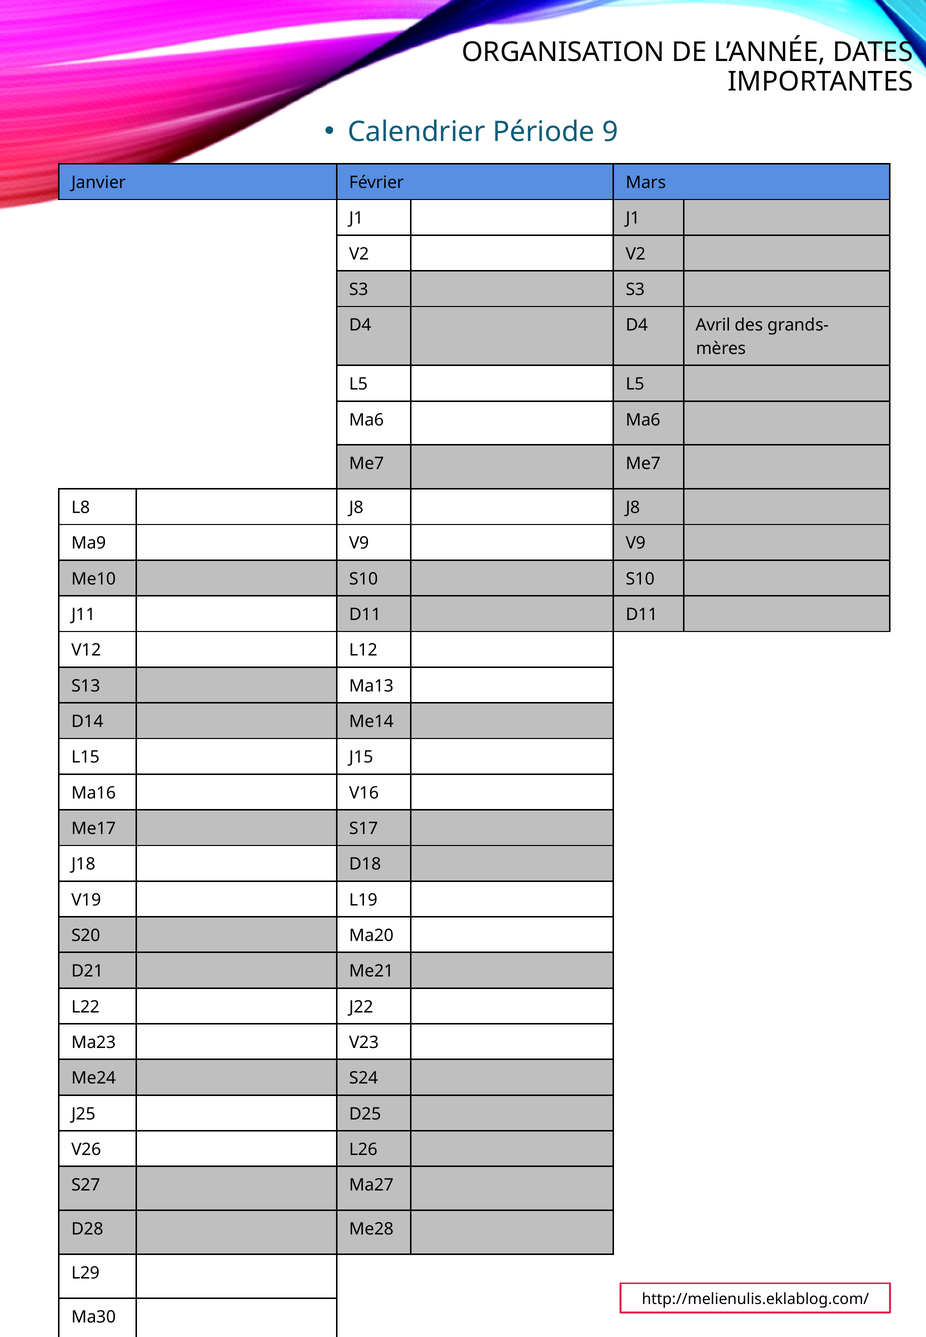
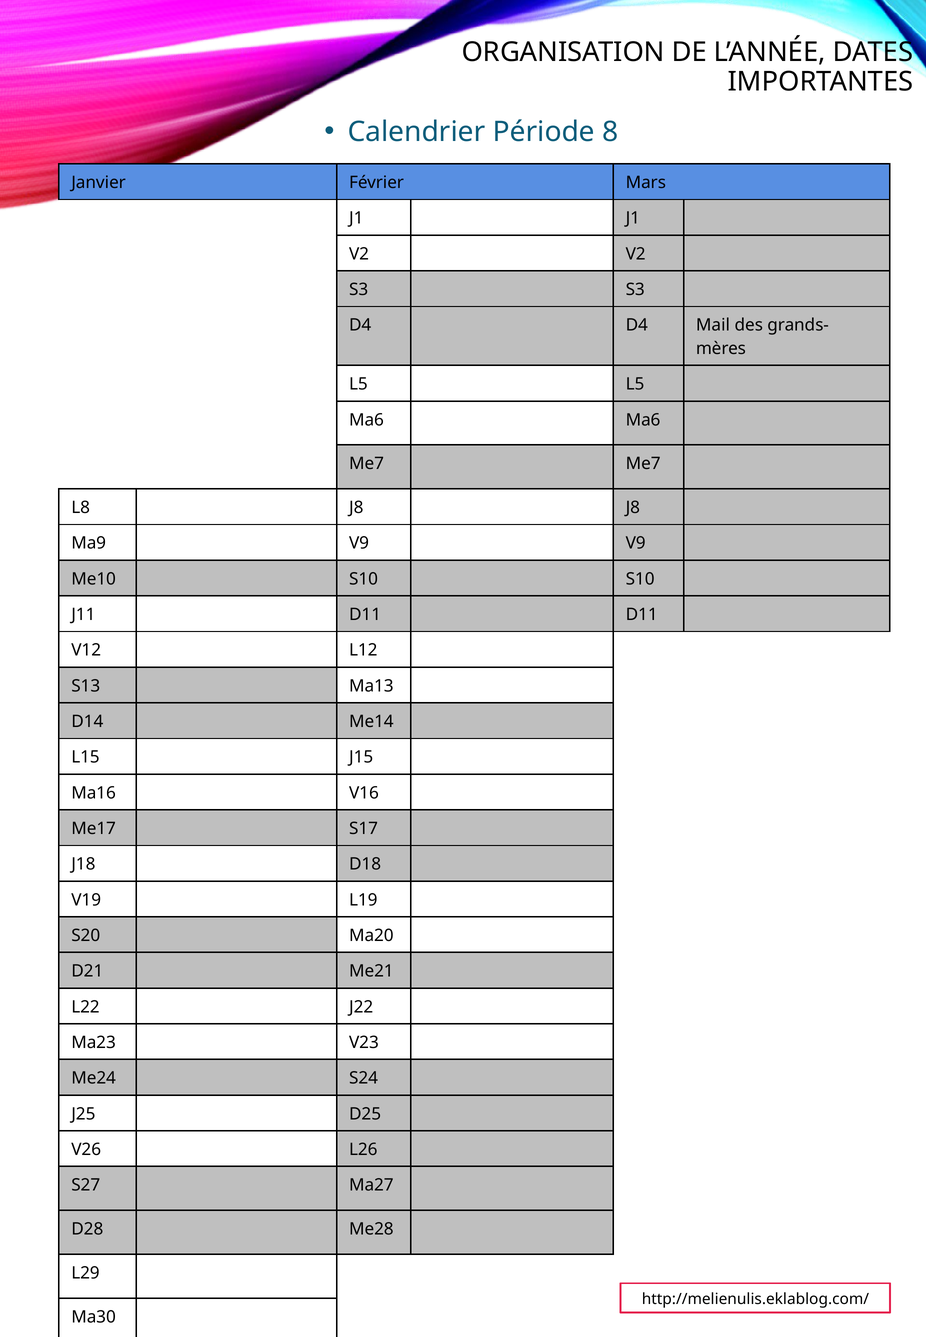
9: 9 -> 8 (610, 132)
Avril: Avril -> Mail (713, 325)
